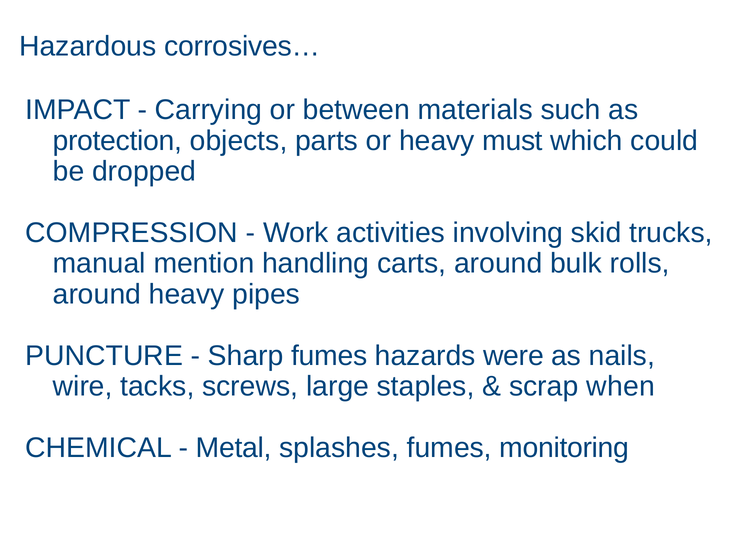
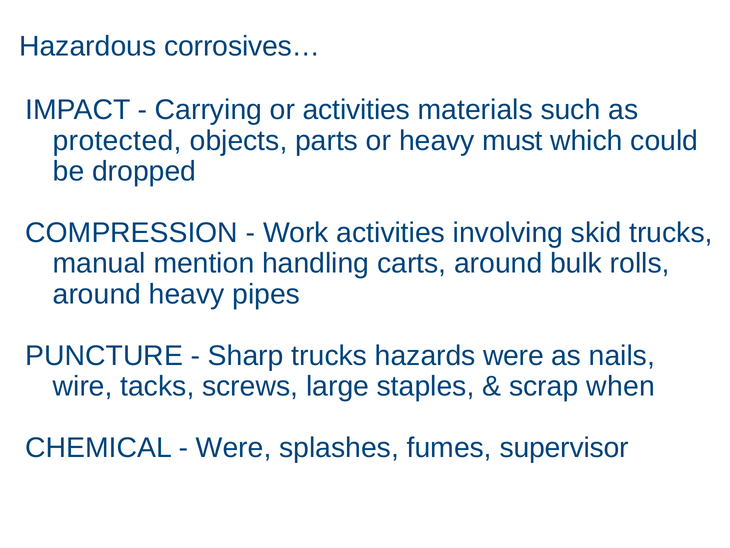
or between: between -> activities (356, 110)
protection: protection -> protected (117, 141)
Sharp fumes: fumes -> trucks (329, 355)
Metal: Metal -> Were (234, 447)
monitoring: monitoring -> supervisor (564, 447)
